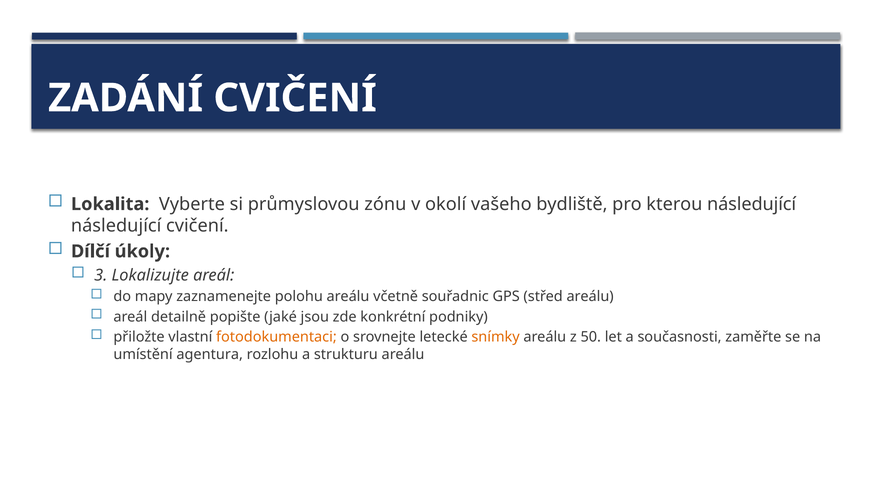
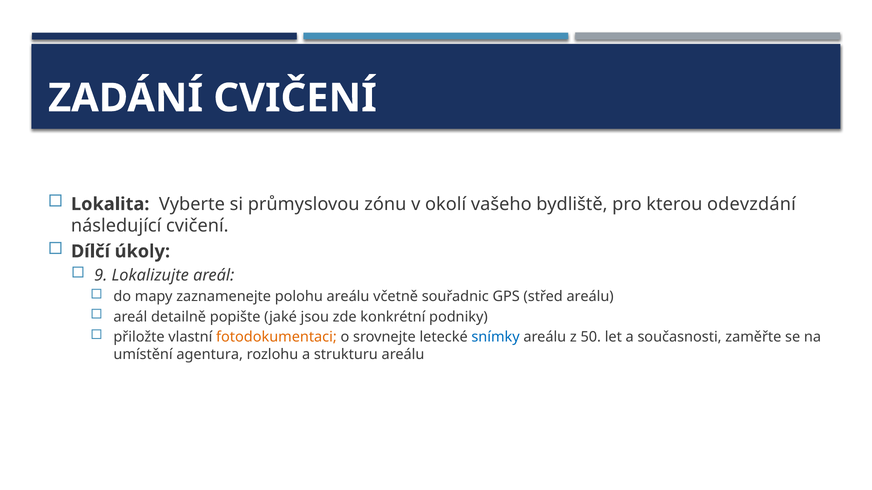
kterou následující: následující -> odevzdání (751, 204)
3: 3 -> 9 (101, 275)
snímky colour: orange -> blue (496, 337)
